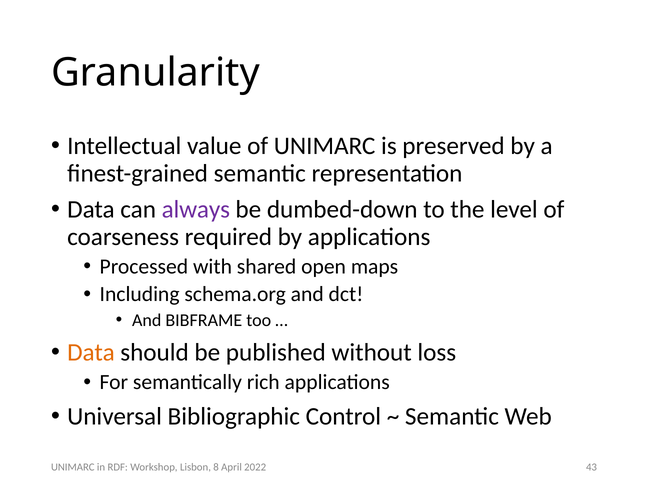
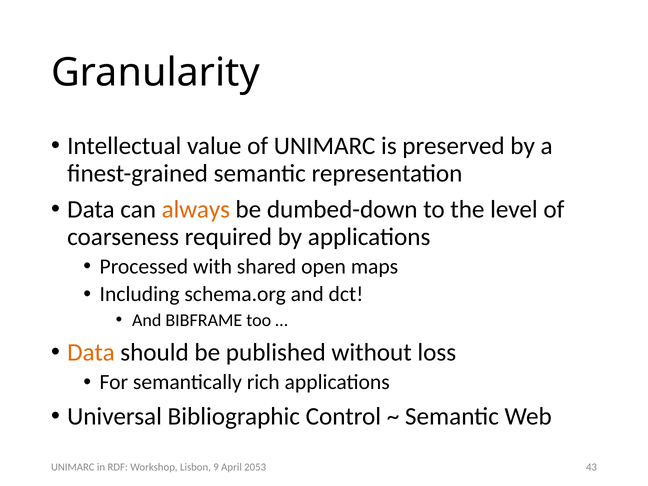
always colour: purple -> orange (196, 210)
8: 8 -> 9 (216, 467)
2022: 2022 -> 2053 (255, 467)
